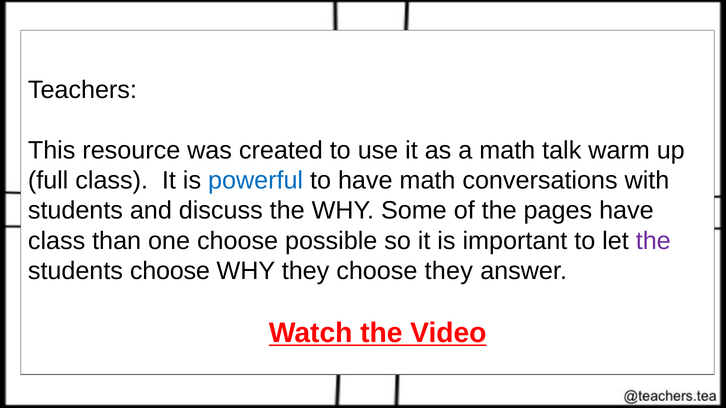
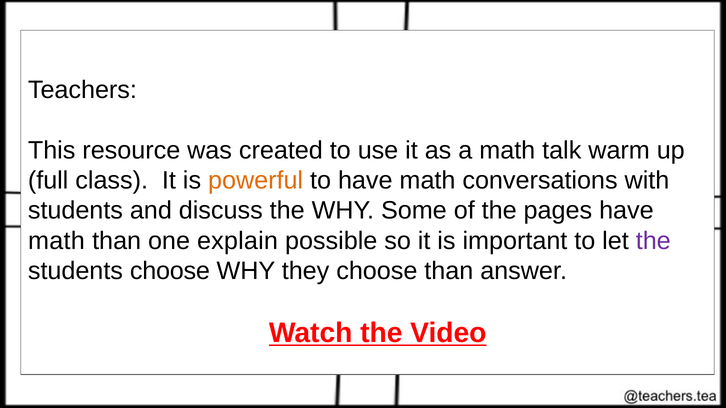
powerful colour: blue -> orange (256, 181)
class: class -> math (56, 241)
one choose: choose -> explain (237, 241)
choose they: they -> than (449, 271)
